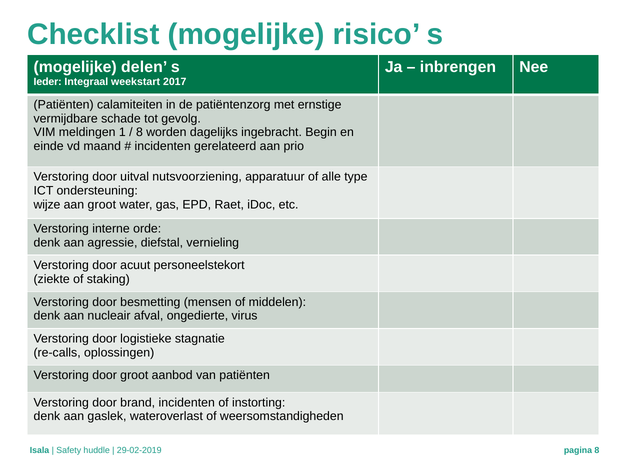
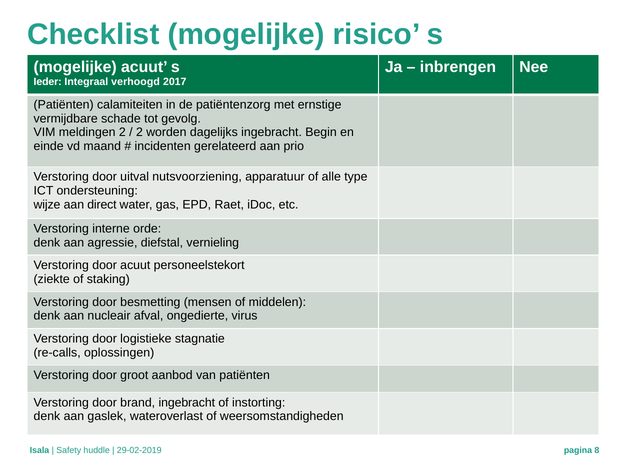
mogelijke delen: delen -> acuut (144, 67)
weekstart: weekstart -> verhoogd (136, 82)
meldingen 1: 1 -> 2 (122, 132)
8: 8 -> 2 (139, 132)
aan groot: groot -> direct (102, 205)
brand incidenten: incidenten -> ingebracht (187, 403)
